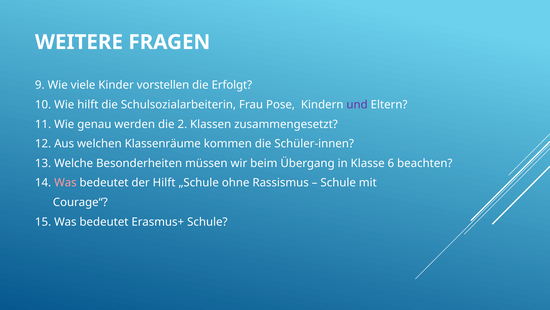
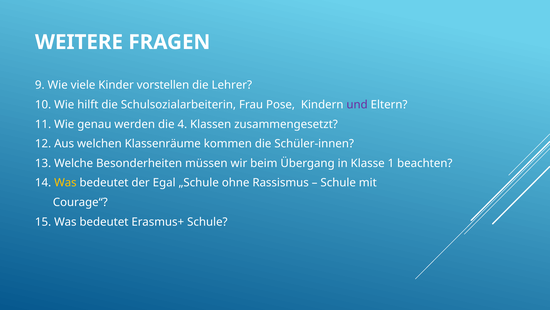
Erfolgt: Erfolgt -> Lehrer (232, 85)
2: 2 -> 4 (182, 124)
6: 6 -> 1 (391, 163)
Was colour: pink -> yellow (65, 182)
der Hilft: Hilft -> Egal (164, 182)
